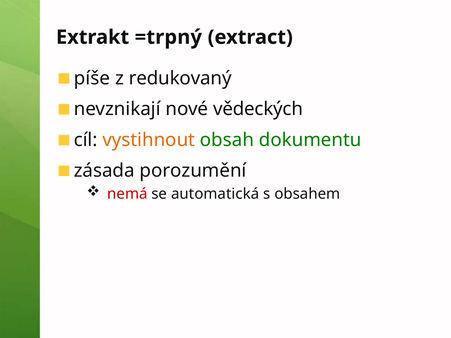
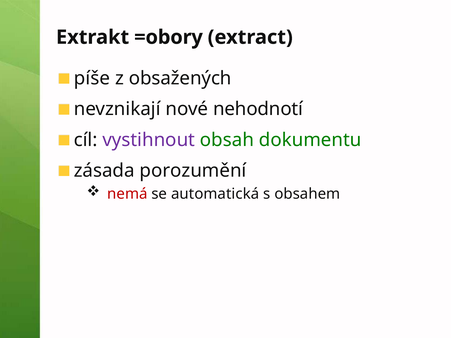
=trpný: =trpný -> =obory (169, 37)
redukovaný: redukovaný -> obsažených (180, 78)
vědeckých: vědeckých -> nehodnotí (258, 109)
vystihnout colour: orange -> purple (149, 140)
